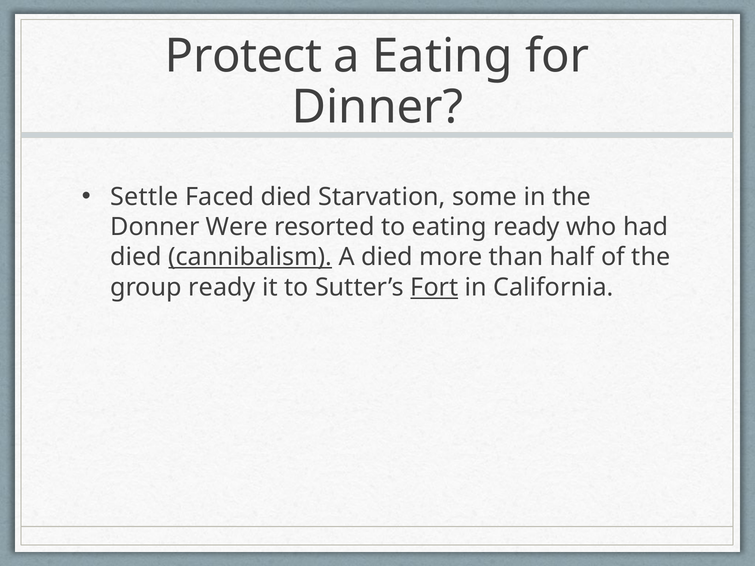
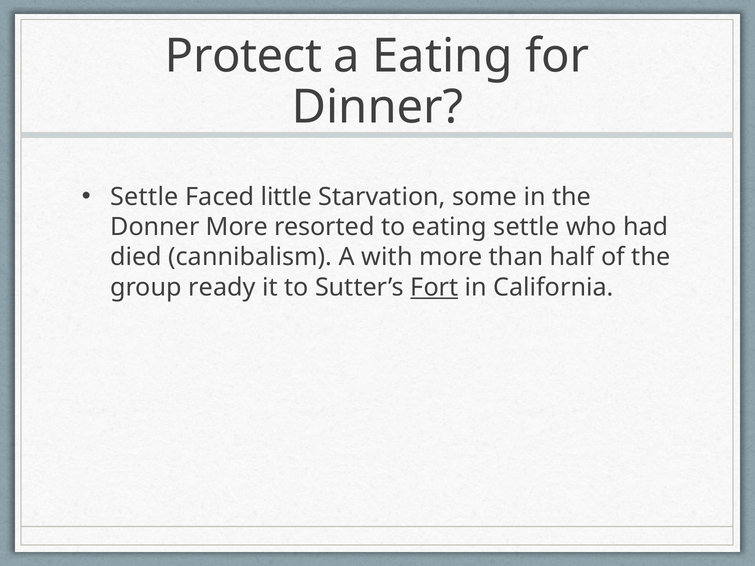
Faced died: died -> little (286, 197)
Donner Were: Were -> More (237, 227)
eating ready: ready -> settle (526, 227)
cannibalism underline: present -> none (250, 257)
A died: died -> with (387, 257)
